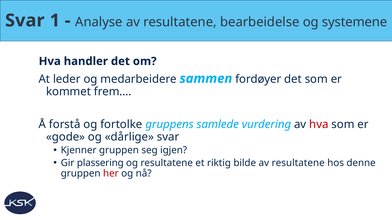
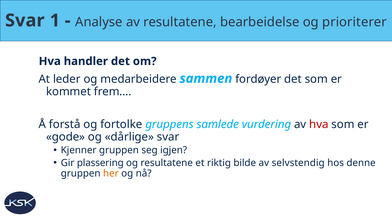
systemene: systemene -> prioriterer (355, 22)
bilde av resultatene: resultatene -> selvstendig (298, 163)
her colour: red -> orange (111, 174)
